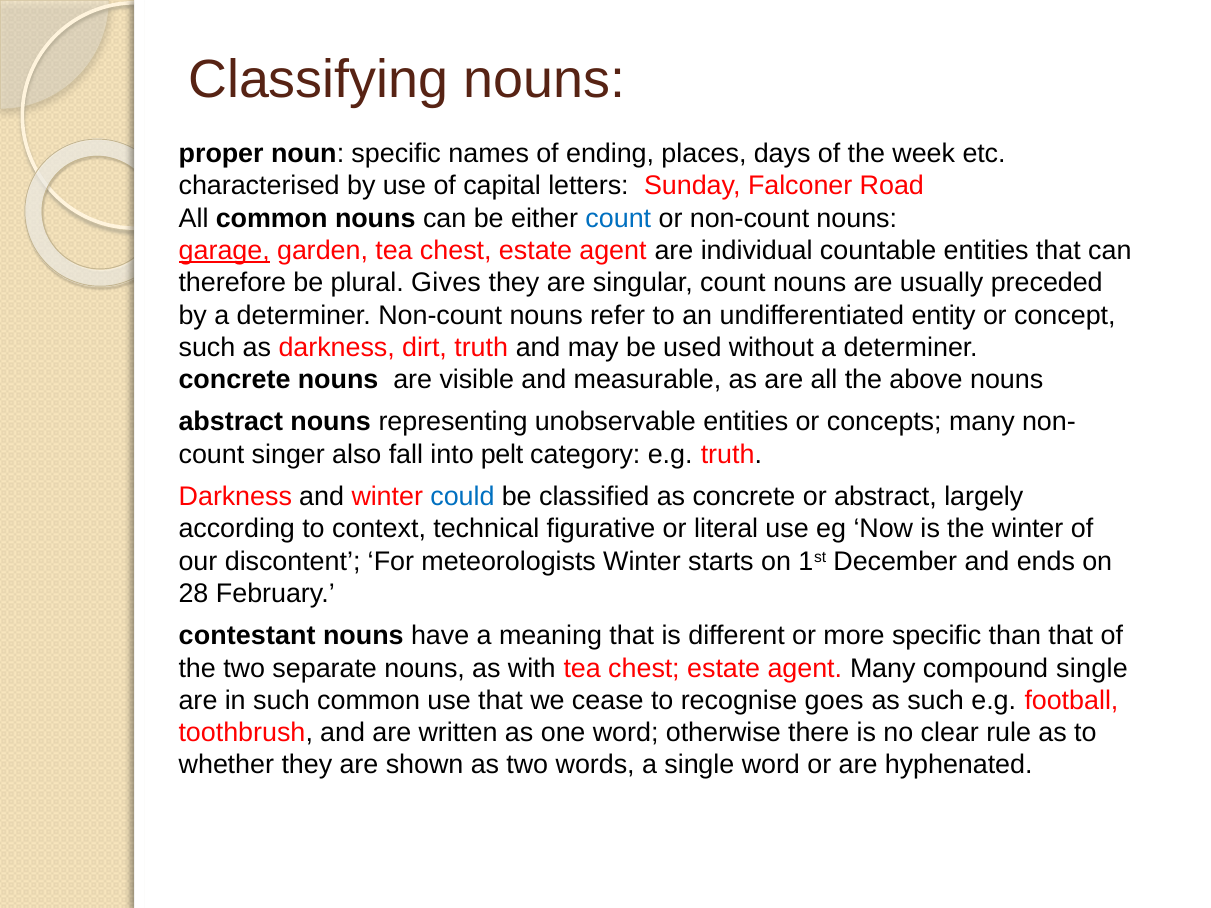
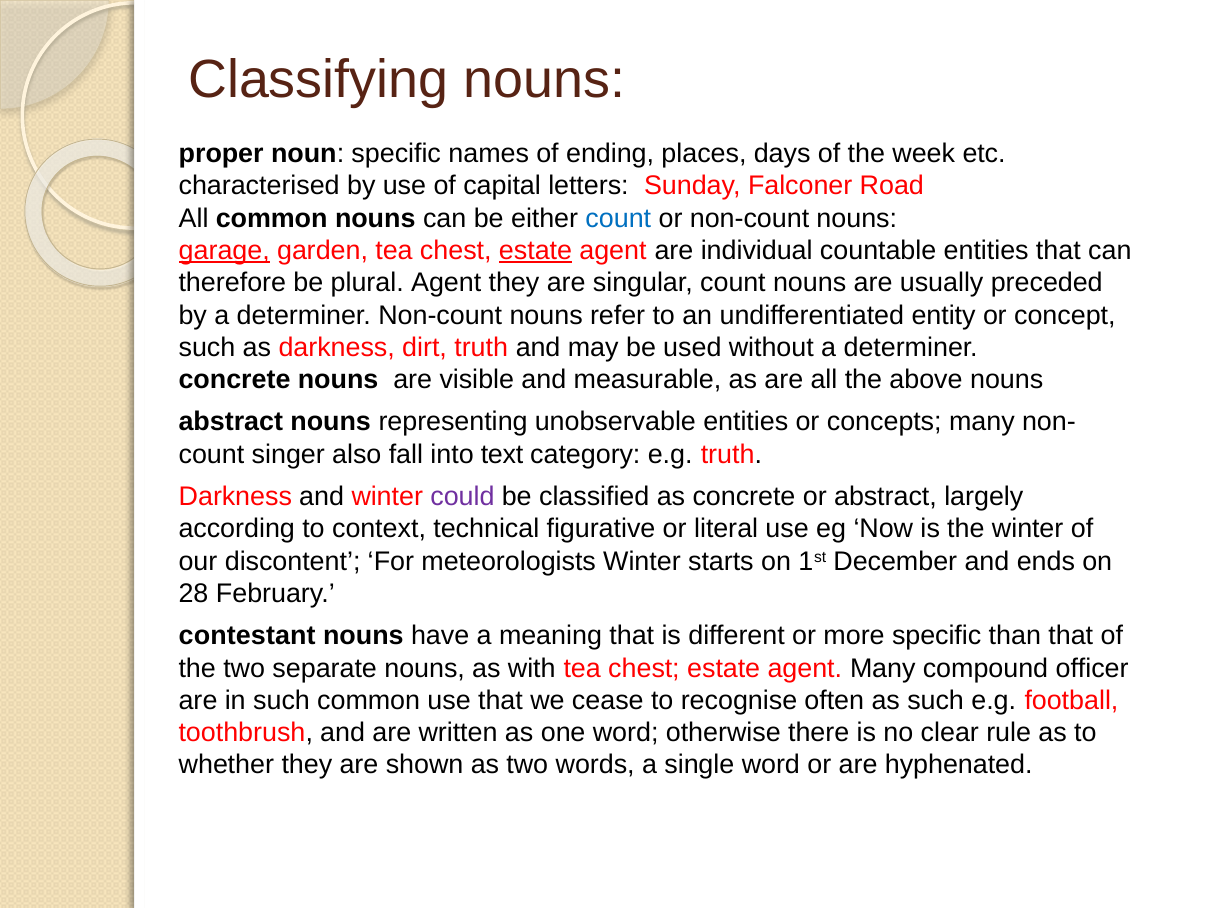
estate underline: none -> present (536, 251)
plural Gives: Gives -> Agent (446, 283)
pelt: pelt -> text (502, 454)
could colour: blue -> purple (462, 497)
compound single: single -> officer (1092, 668)
goes: goes -> often (834, 701)
